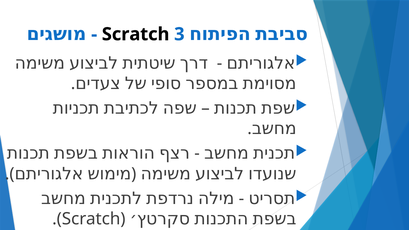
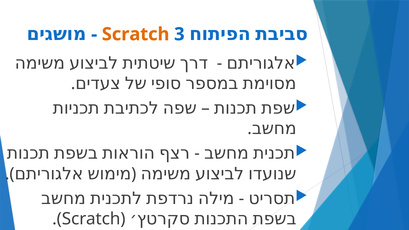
Scratch colour: black -> orange (136, 34)
